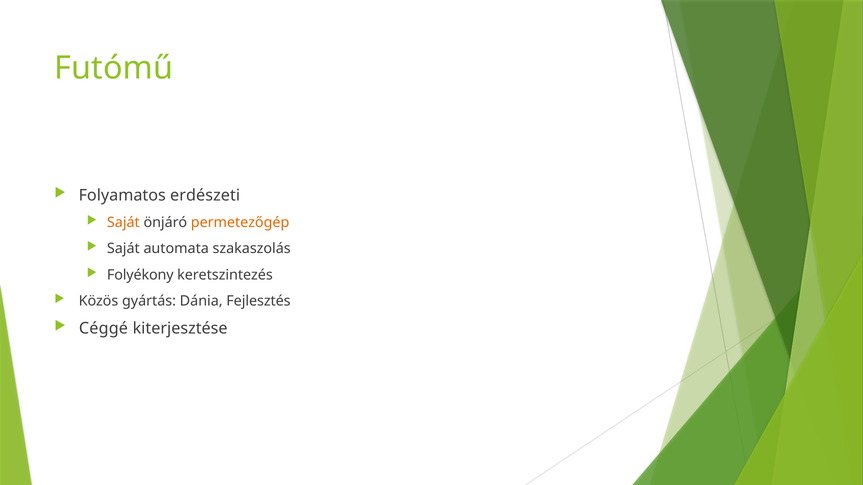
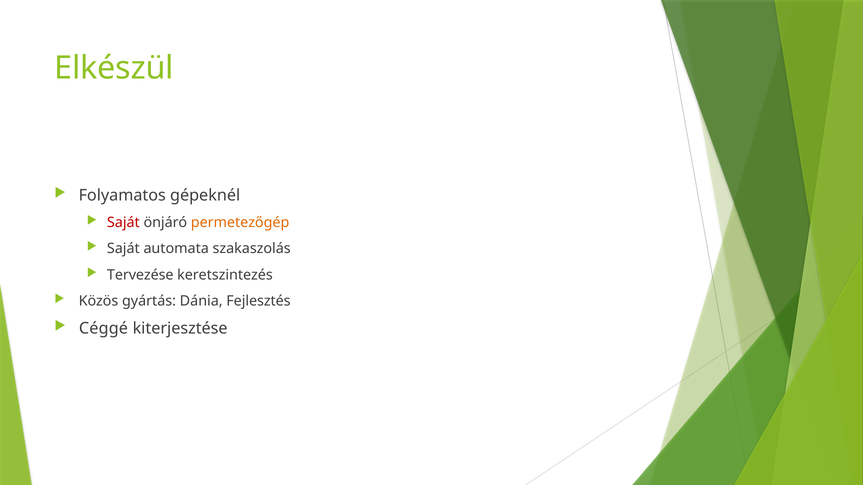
Futómű: Futómű -> Elkészül (114, 68)
erdészeti: erdészeti -> gépeknél (205, 195)
Saját colour: orange -> red (123, 223)
Folyékony: Folyékony -> Tervezése (140, 275)
